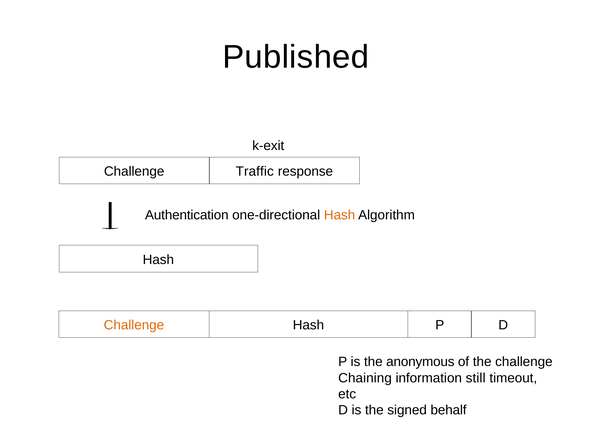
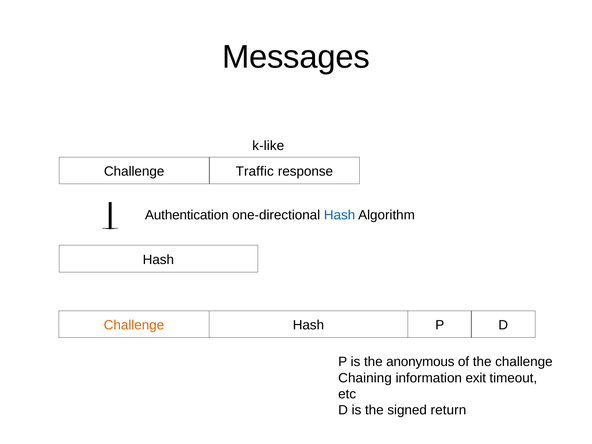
Published: Published -> Messages (296, 57)
k-exit: k-exit -> k-like (268, 146)
Hash colour: orange -> blue (340, 215)
still: still -> exit (476, 378)
behalf: behalf -> return (448, 410)
